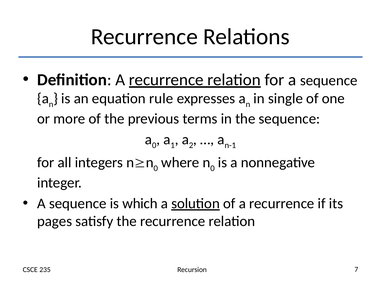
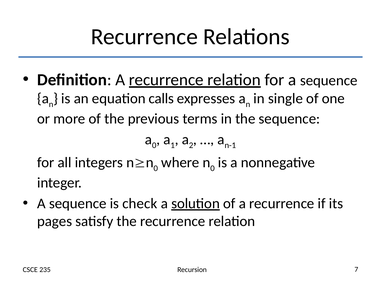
rule: rule -> calls (161, 99)
which: which -> check (140, 204)
